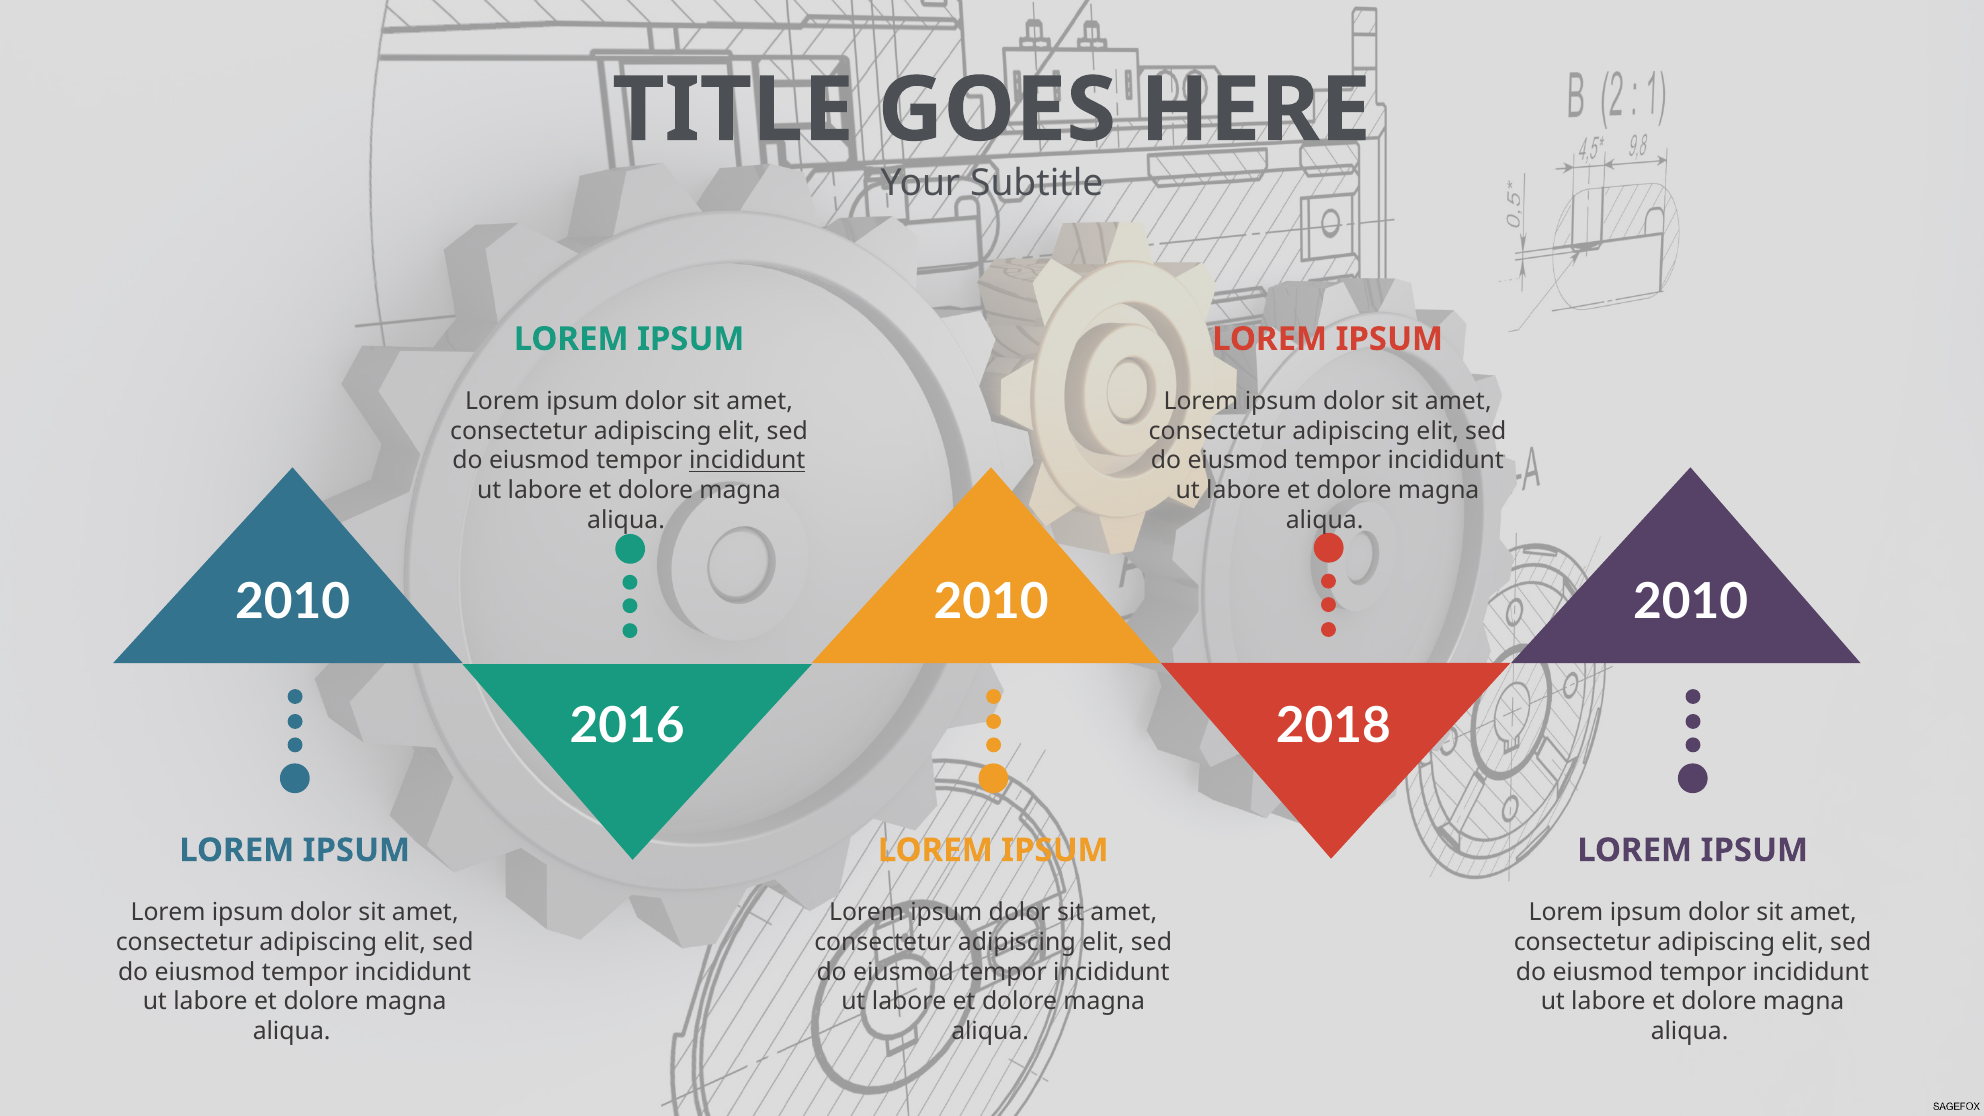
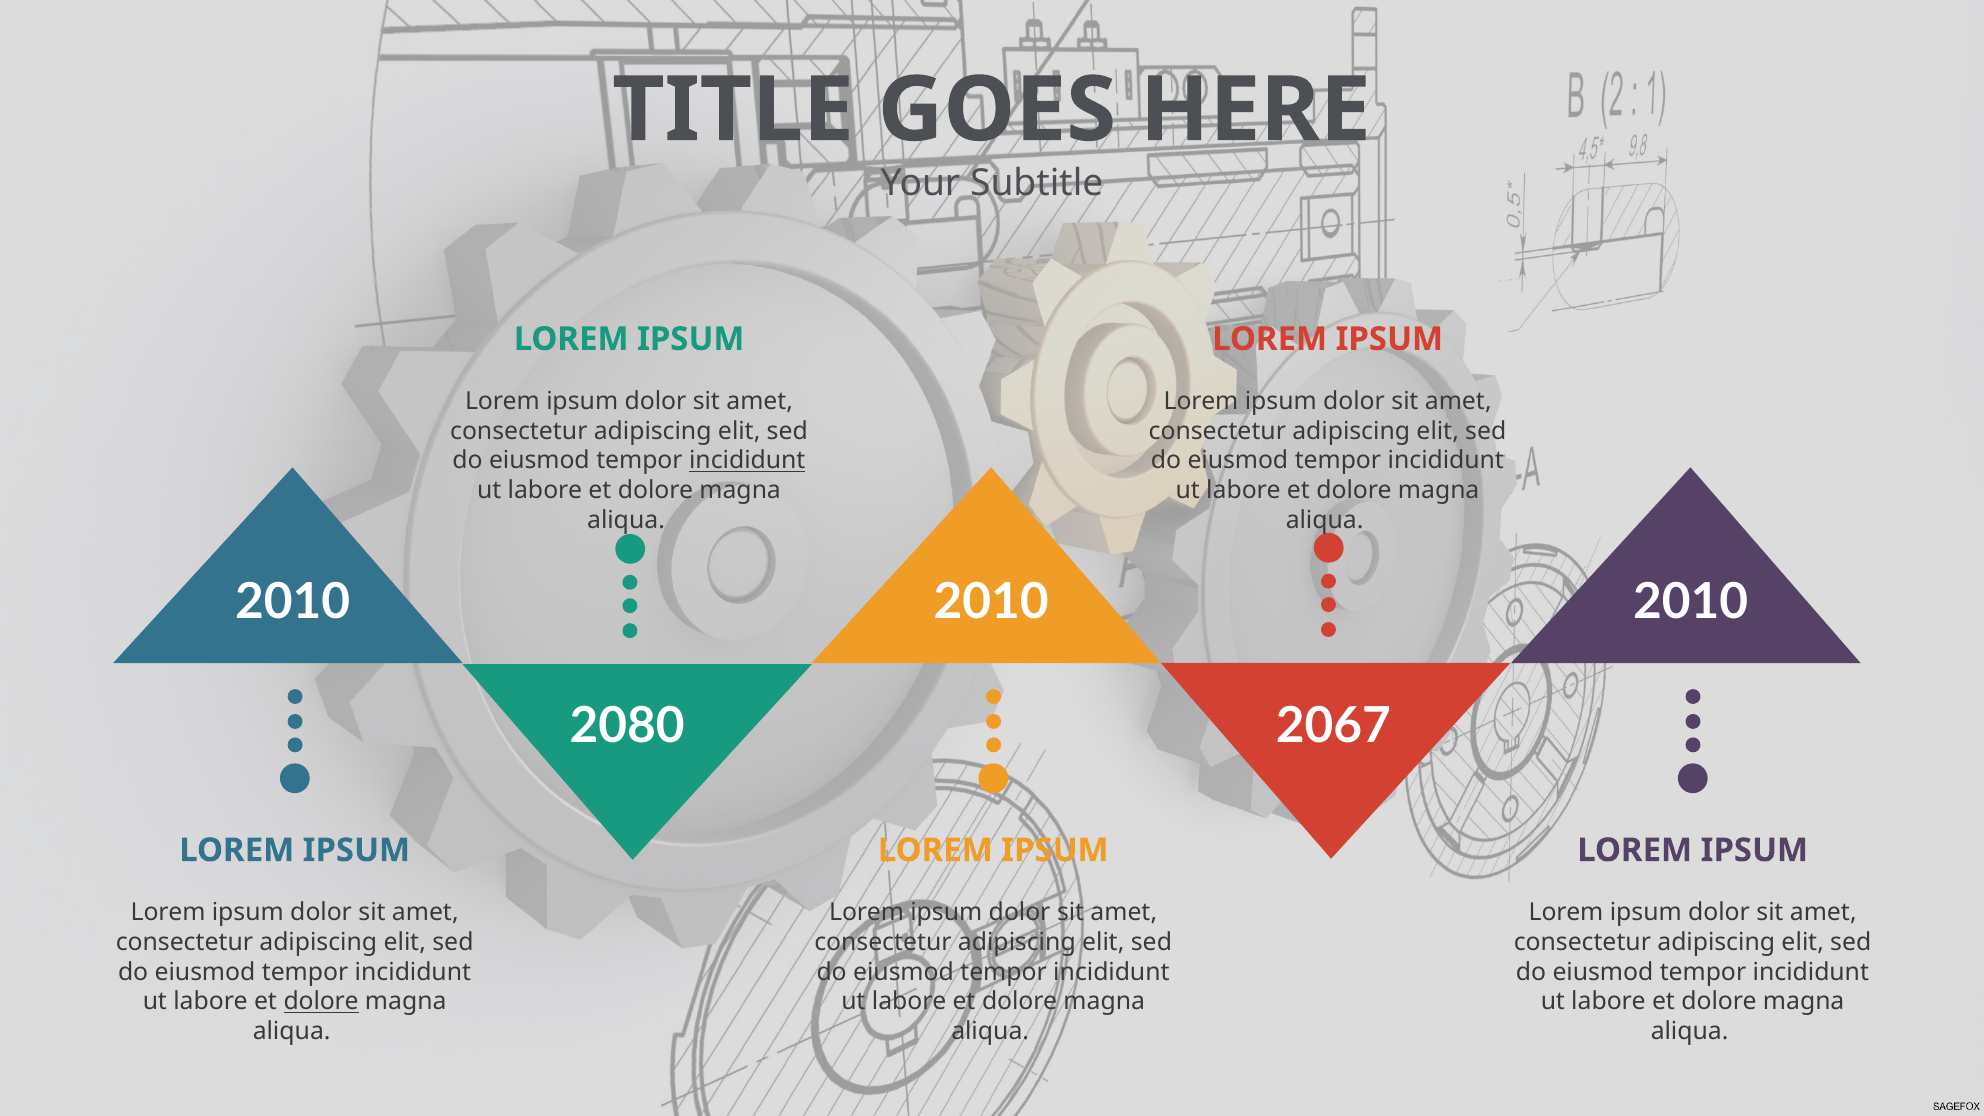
2016: 2016 -> 2080 (627, 726)
2018: 2018 -> 2067 (1333, 726)
dolore underline: none -> present (321, 1002)
